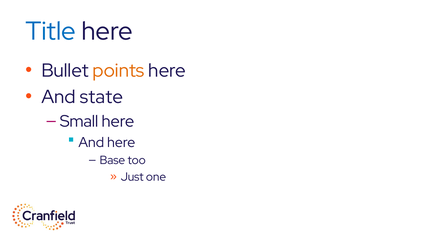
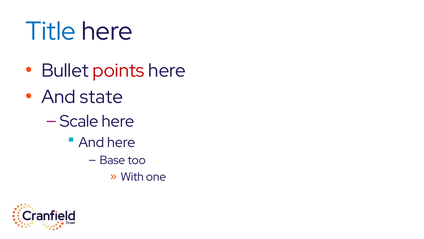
points colour: orange -> red (118, 70)
Small: Small -> Scale (79, 121)
Just: Just -> With (132, 176)
